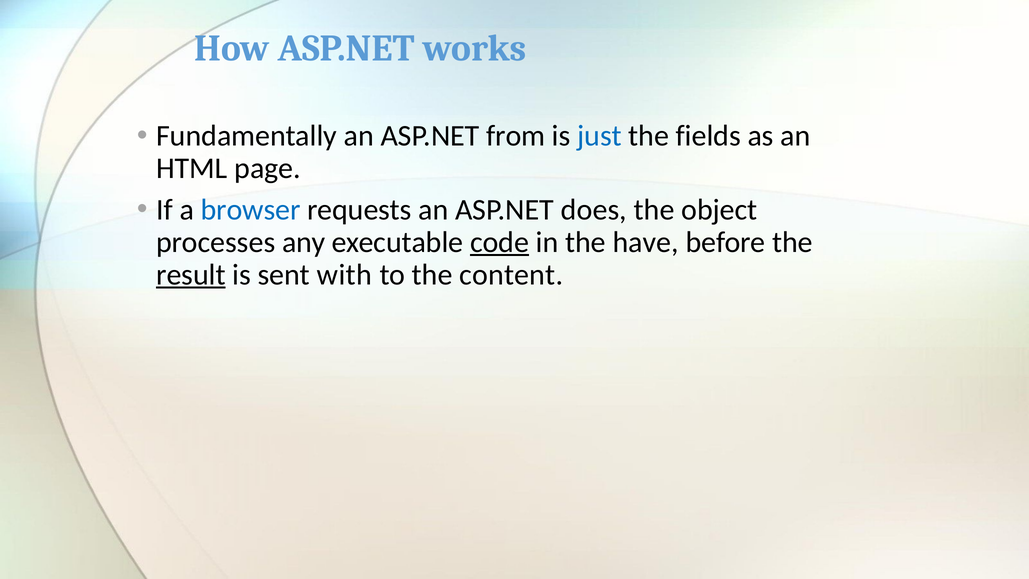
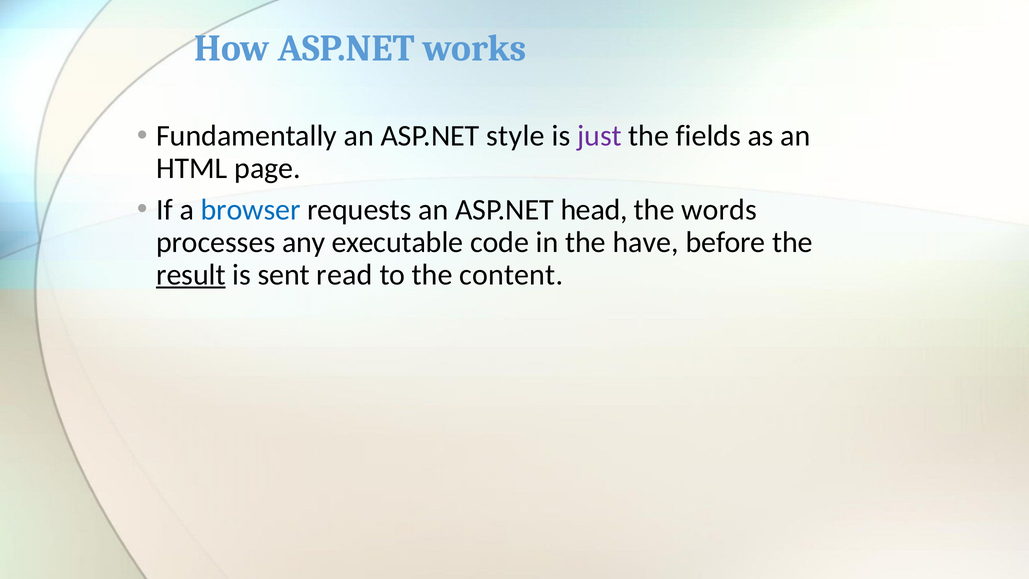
from: from -> style (516, 136)
just colour: blue -> purple (600, 136)
does: does -> head (594, 210)
object: object -> words (719, 210)
code underline: present -> none (500, 242)
with: with -> read (345, 275)
